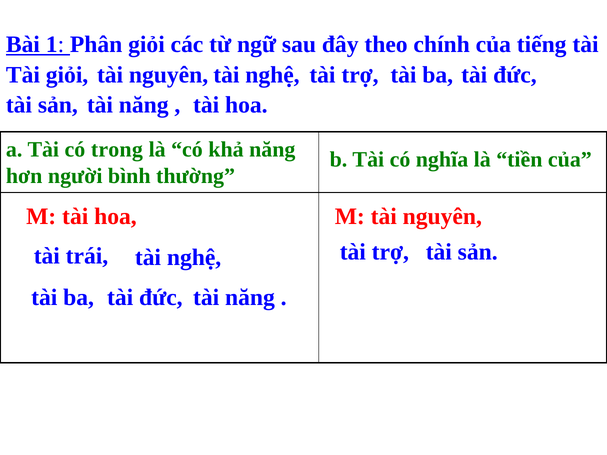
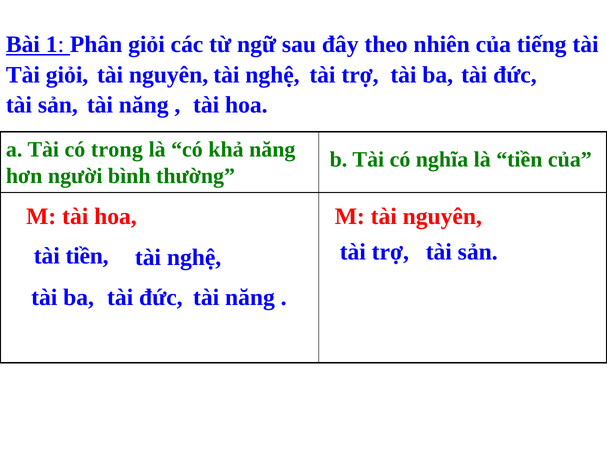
chính: chính -> nhiên (442, 44)
tài trái: trái -> tiền (87, 256)
